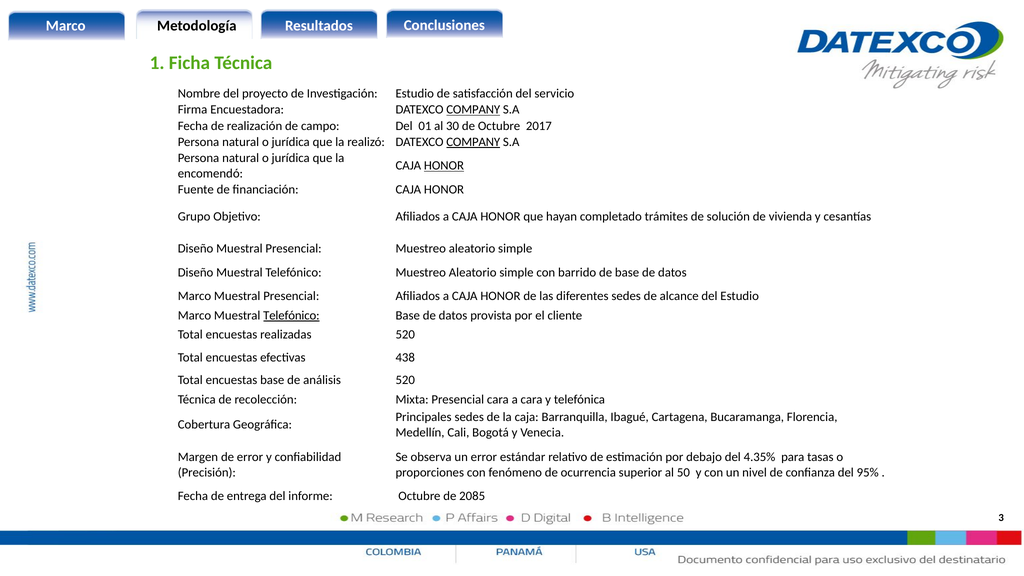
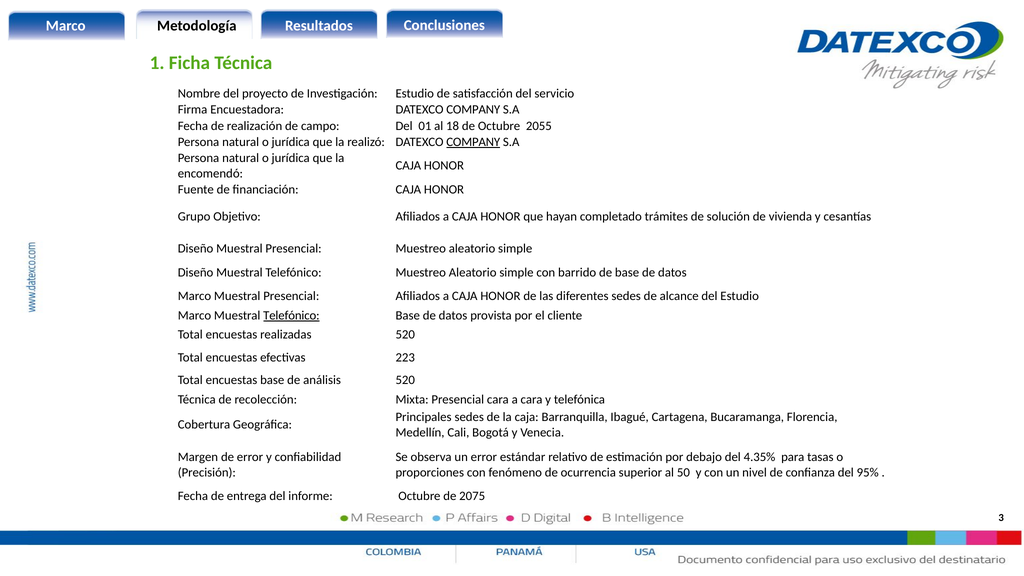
COMPANY underline: present -> none (473, 110)
30: 30 -> 18 (453, 126)
2017: 2017 -> 2055 (539, 126)
HONOR underline: present -> none (444, 166)
438: 438 -> 223 (405, 357)
2085: 2085 -> 2075 (472, 496)
